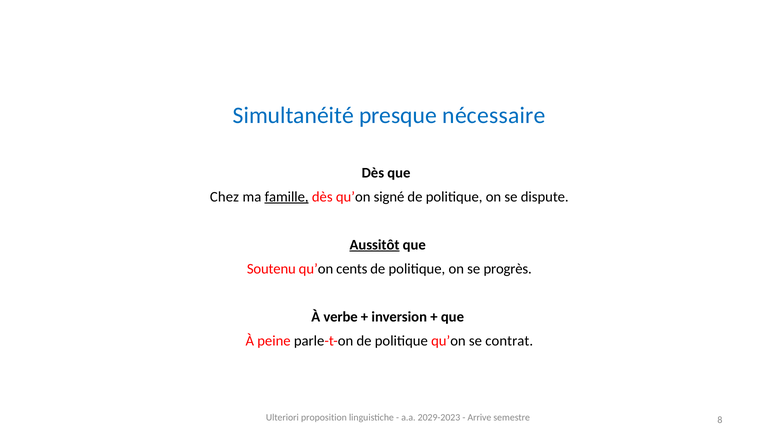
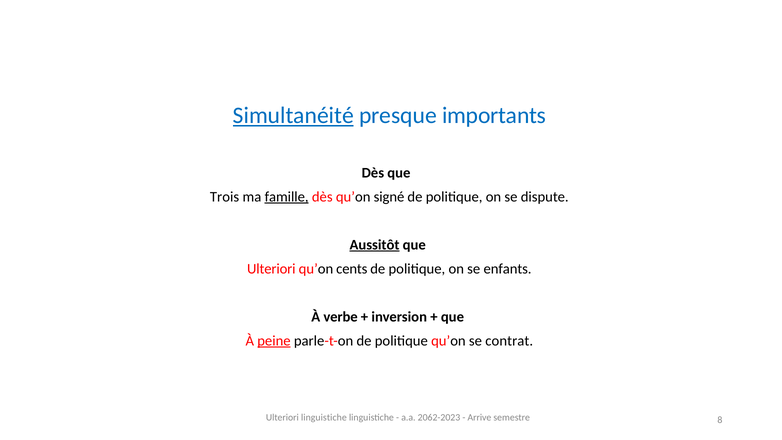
Simultanéité underline: none -> present (293, 115)
nécessaire: nécessaire -> importants (494, 115)
Chez: Chez -> Trois (225, 197)
Soutenu: Soutenu -> Ulteriori (271, 269)
progrès: progrès -> enfants (508, 269)
peine underline: none -> present (274, 341)
Ulteriori proposition: proposition -> linguistiche (324, 417)
2029-2023: 2029-2023 -> 2062-2023 (439, 417)
